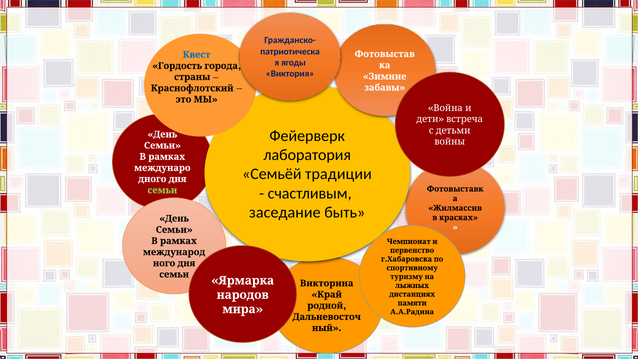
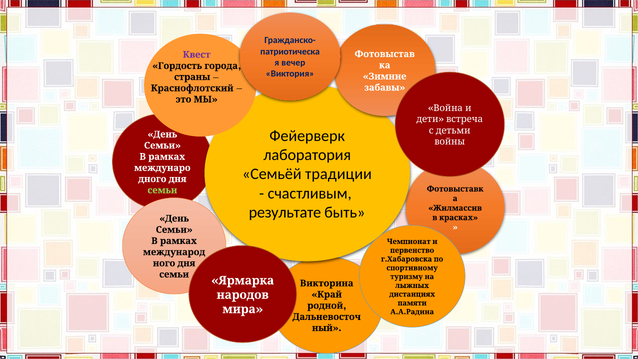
Квест colour: blue -> purple (197, 55)
ягоды: ягоды -> вечер (293, 63)
заседание: заседание -> результате (285, 212)
